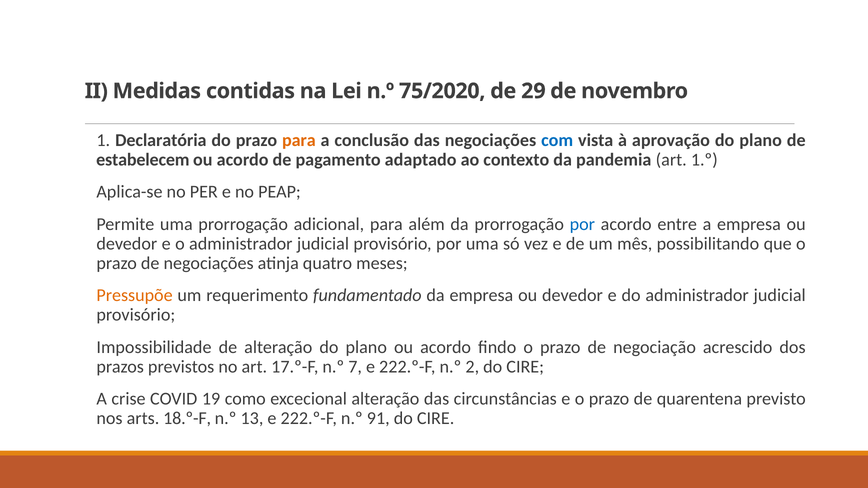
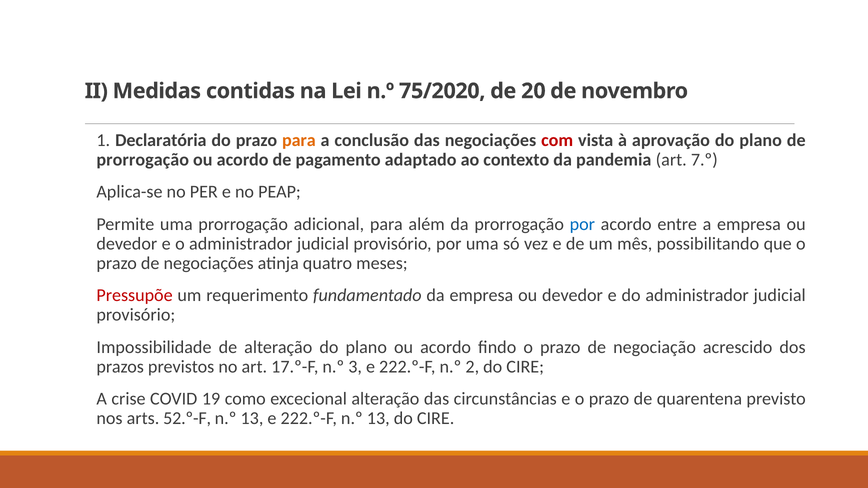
29: 29 -> 20 (533, 91)
com colour: blue -> red (557, 140)
estabelecem: estabelecem -> prorrogação (143, 160)
1.º: 1.º -> 7.º (704, 160)
Pressupõe colour: orange -> red (135, 296)
7: 7 -> 3 (355, 367)
18.º-F: 18.º-F -> 52.º-F (187, 419)
222.º-F n.º 91: 91 -> 13 (378, 419)
